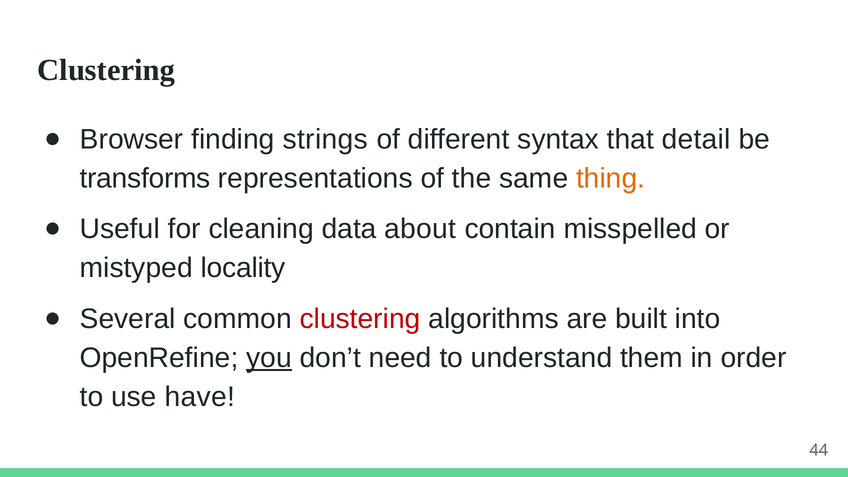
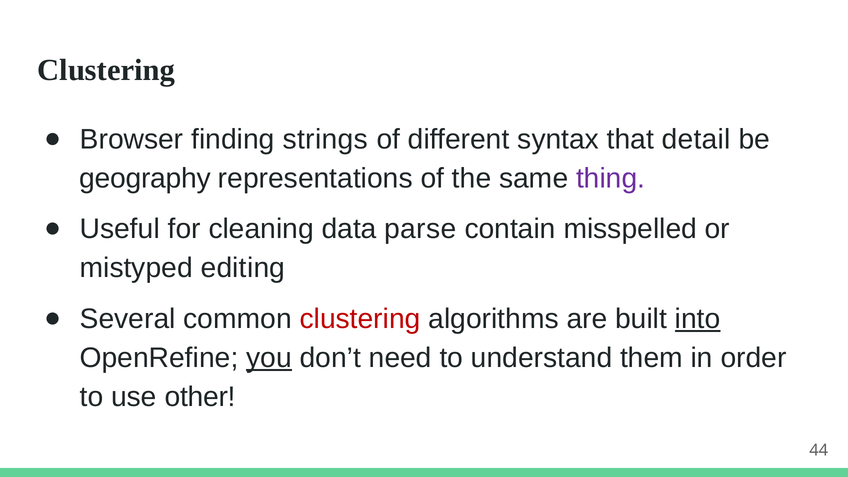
transforms: transforms -> geography (145, 178)
thing colour: orange -> purple (611, 178)
about: about -> parse (420, 229)
locality: locality -> editing (243, 268)
into underline: none -> present (698, 319)
have: have -> other (200, 397)
